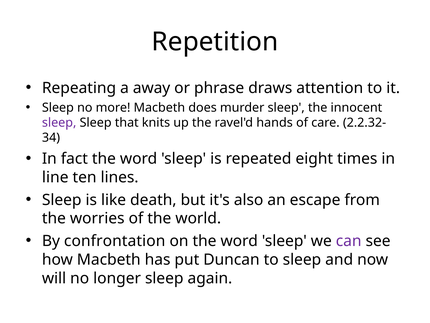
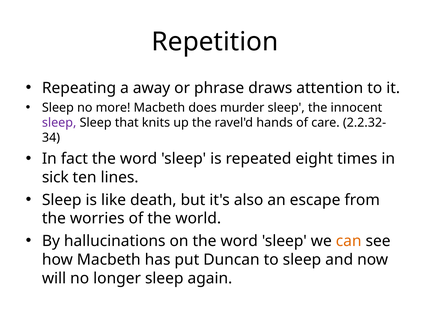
line: line -> sick (55, 177)
confrontation: confrontation -> hallucinations (115, 241)
can colour: purple -> orange (349, 241)
